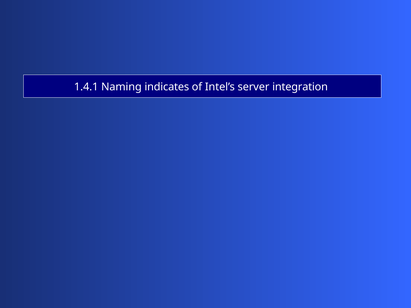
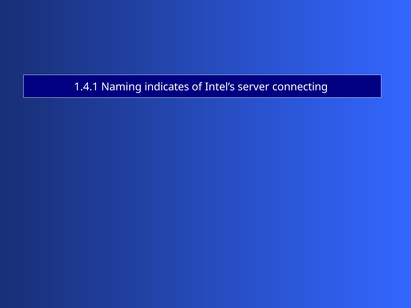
integration: integration -> connecting (300, 87)
